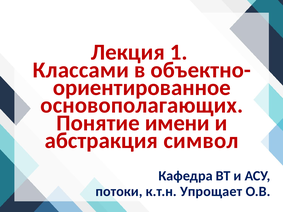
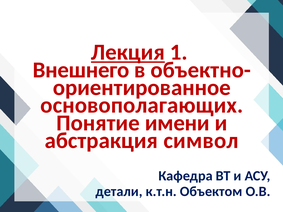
Лекция underline: none -> present (128, 52)
Классами: Классами -> Внешнего (81, 70)
потоки: потоки -> детали (119, 192)
Упрощает: Упрощает -> Объектом (211, 192)
